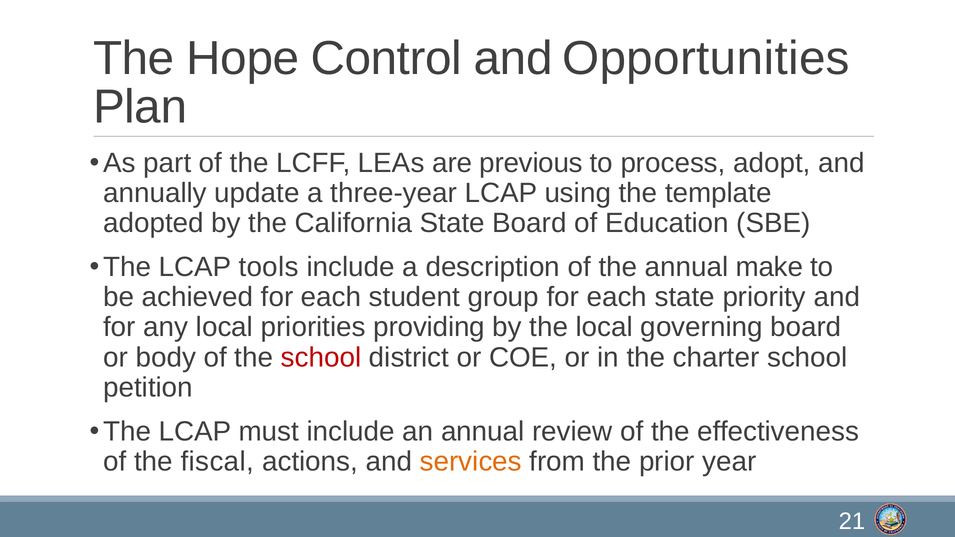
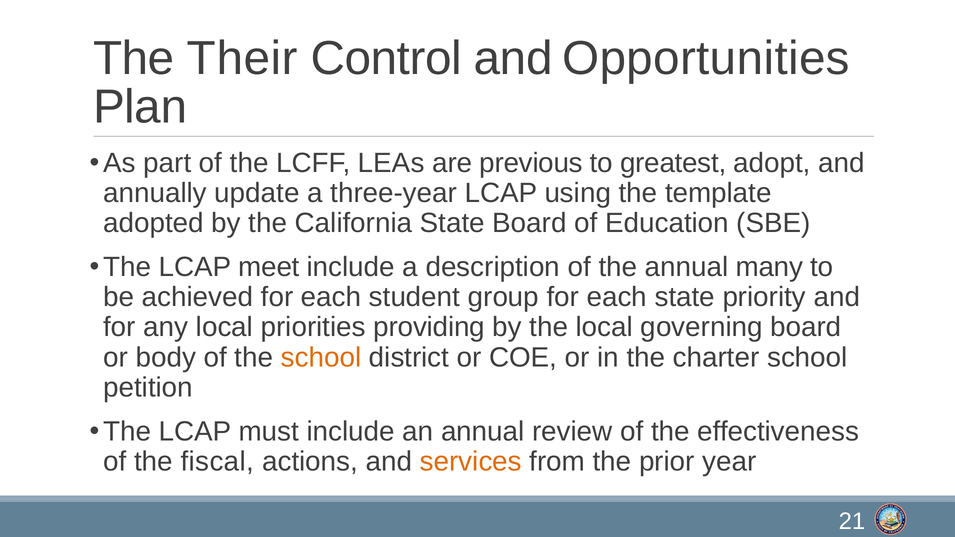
Hope: Hope -> Their (242, 58)
process: process -> greatest (673, 163)
tools: tools -> meet (269, 267)
make: make -> many (769, 267)
school colour: red -> orange (321, 357)
